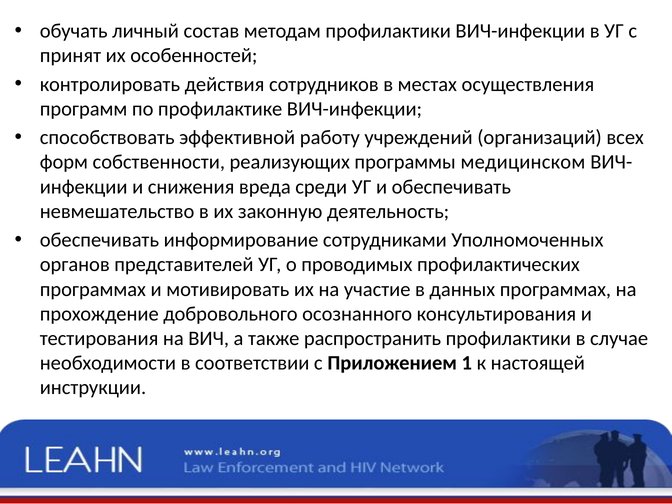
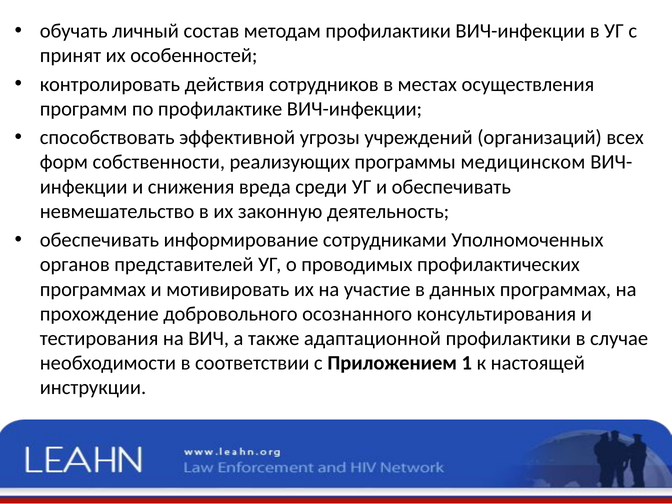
работу: работу -> угрозы (330, 138)
распространить: распространить -> адаптационной (372, 339)
